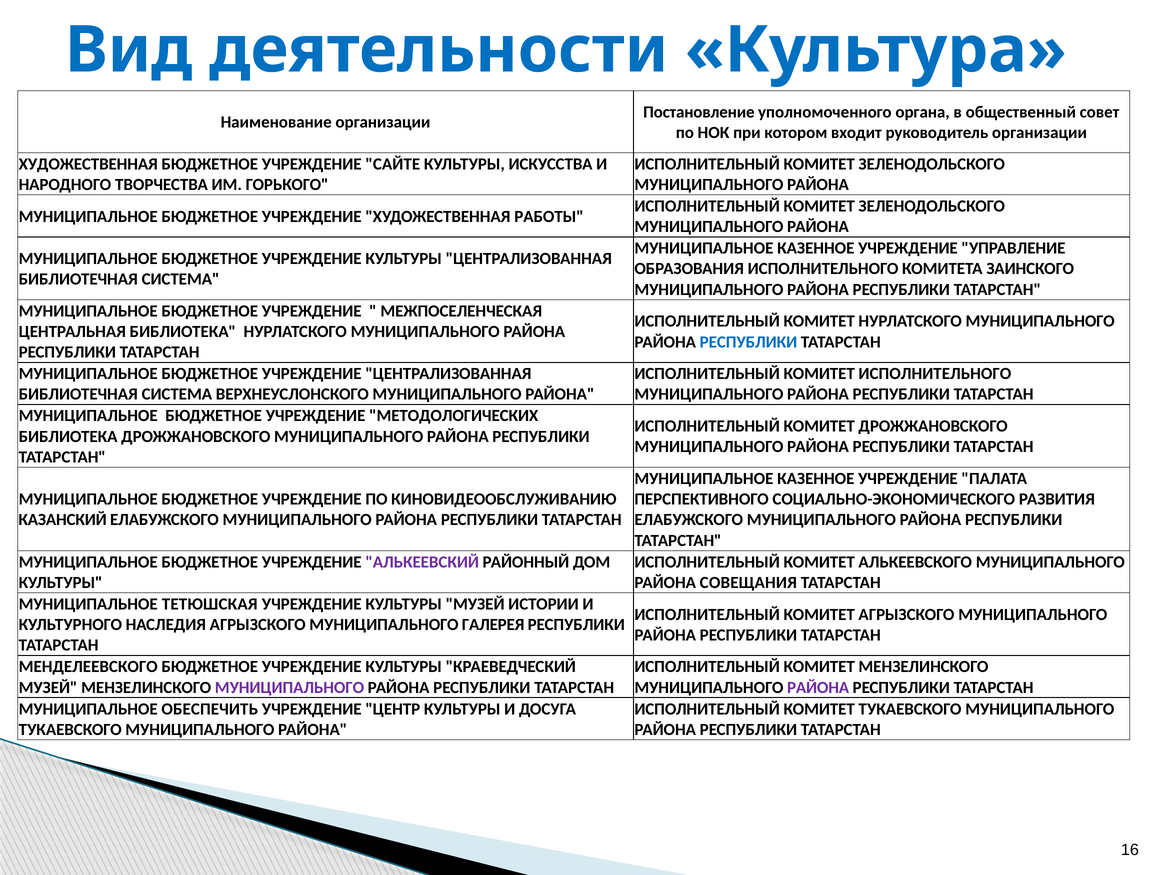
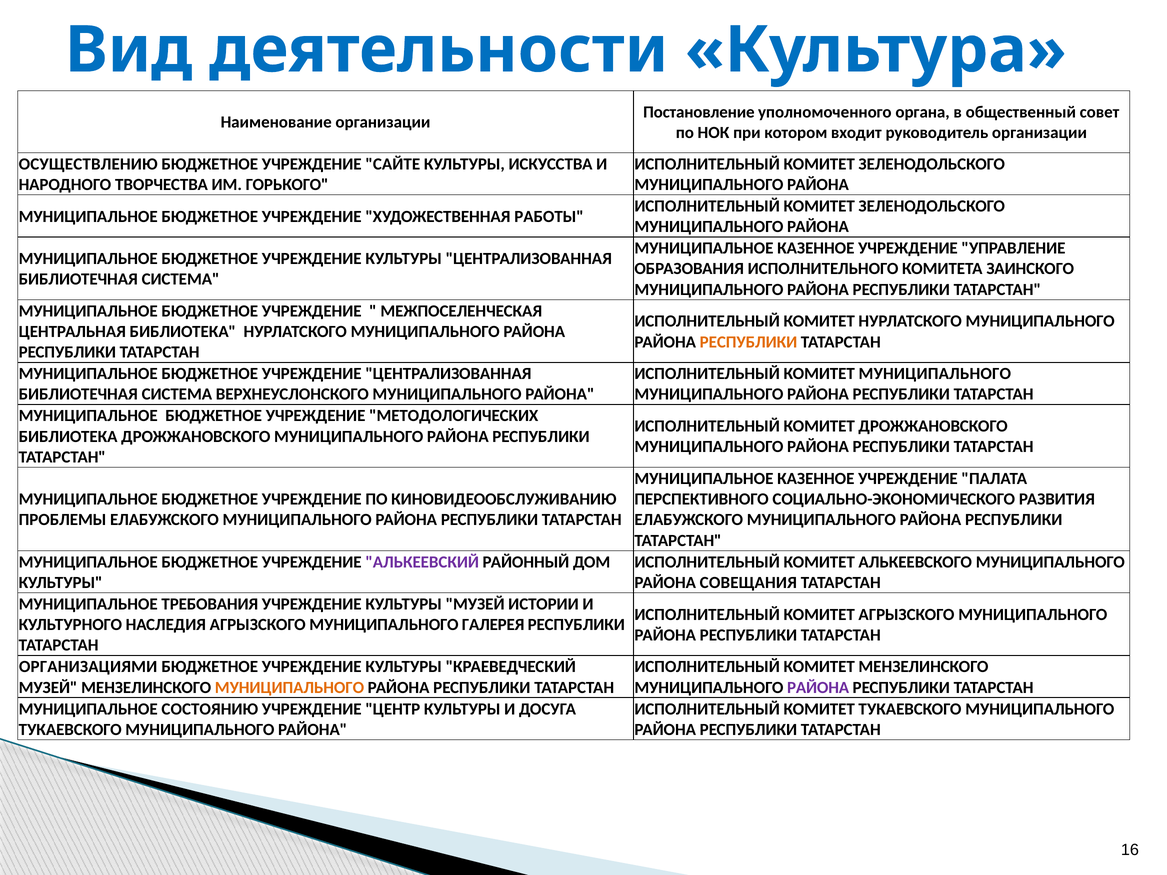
ХУДОЖЕСТВЕННАЯ: ХУДОЖЕСТВЕННАЯ -> ОСУЩЕСТВЛЕНИЮ (88, 164)
РЕСПУБЛИКИ colour: blue -> orange (748, 342)
КОМИТЕТ ИСПОЛНИТЕЛЬНОГО: ИСПОЛНИТЕЛЬНОГО -> МУНИЦИПАЛЬНОГО (935, 374)
КАЗАНСКИЙ: КАЗАНСКИЙ -> ПРОБЛЕМЫ (63, 520)
ТЕТЮШСКАЯ: ТЕТЮШСКАЯ -> ТРЕБОВАНИЯ (210, 604)
МЕНДЕЛЕЕВСКОГО: МЕНДЕЛЕЕВСКОГО -> ОРГАНИЗАЦИЯМИ (88, 667)
МУНИЦИПАЛЬНОГО colour: purple -> orange (289, 688)
ОБЕСПЕЧИТЬ: ОБЕСПЕЧИТЬ -> СОСТОЯНИЮ (210, 709)
